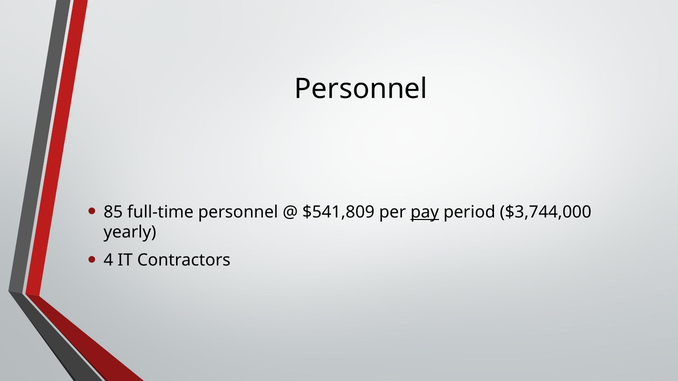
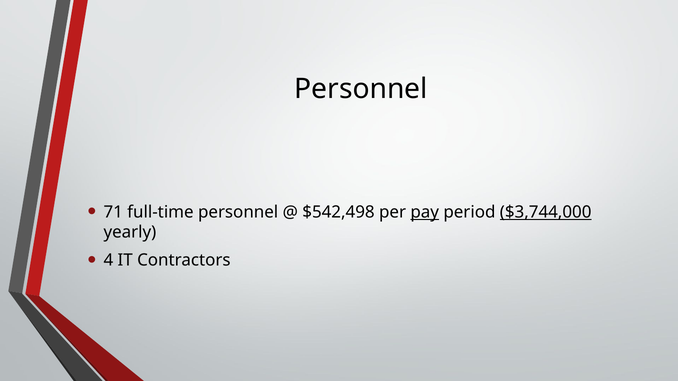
85: 85 -> 71 (113, 212)
$541,809: $541,809 -> $542,498 (338, 212)
$3,744,000 underline: none -> present (546, 212)
